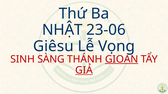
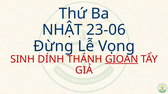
Giêsu: Giêsu -> Đừng (53, 46)
SÀNG: SÀNG -> DÍNH (51, 60)
GIẢ underline: present -> none (84, 71)
